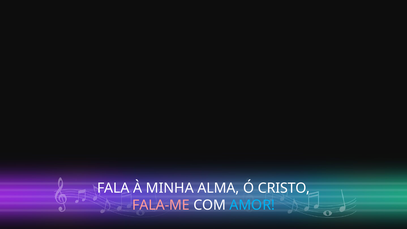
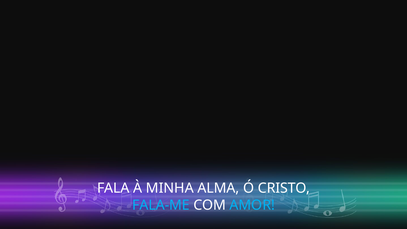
FALA-ME colour: pink -> light blue (161, 205)
